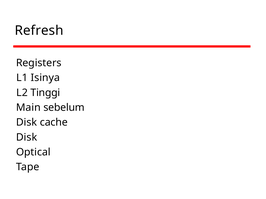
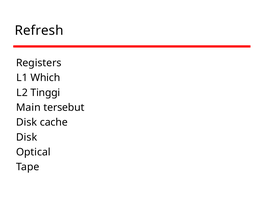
Isinya: Isinya -> Which (45, 78)
sebelum: sebelum -> tersebut (64, 108)
